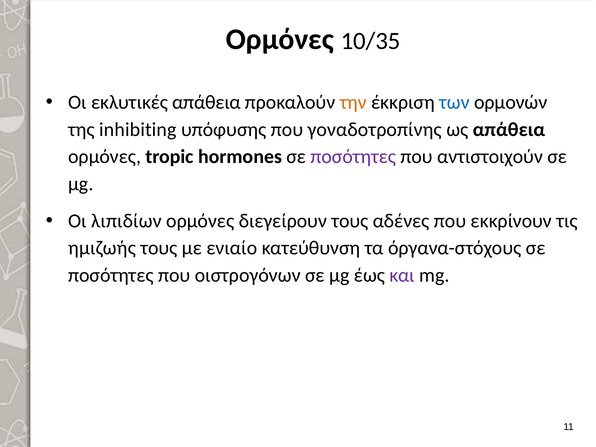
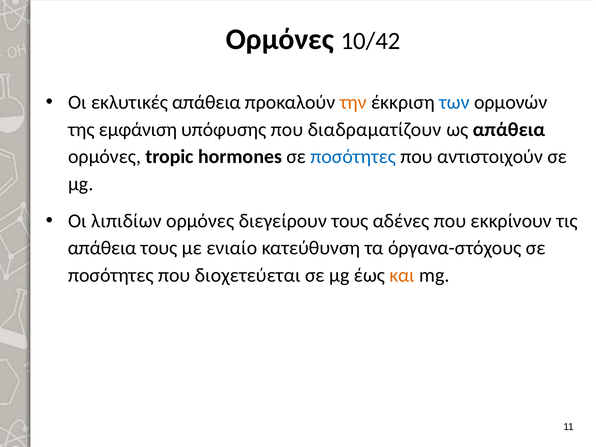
10/35: 10/35 -> 10/42 (371, 41)
inhibiting: inhibiting -> εμφάνιση (138, 129)
γοναδοτροπίνης: γοναδοτροπίνης -> διαδραματίζουν (375, 129)
ποσότητες colour: purple -> blue (353, 157)
ημιζωής: ημιζωής -> απάθεια (102, 248)
οιστρογόνων: οιστρογόνων -> διοχετεύεται (248, 275)
και colour: purple -> orange (402, 275)
